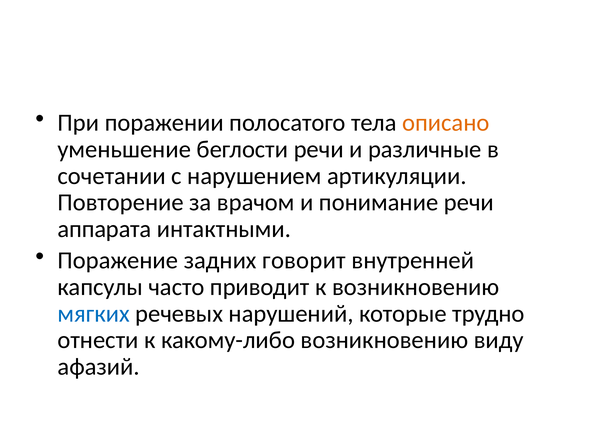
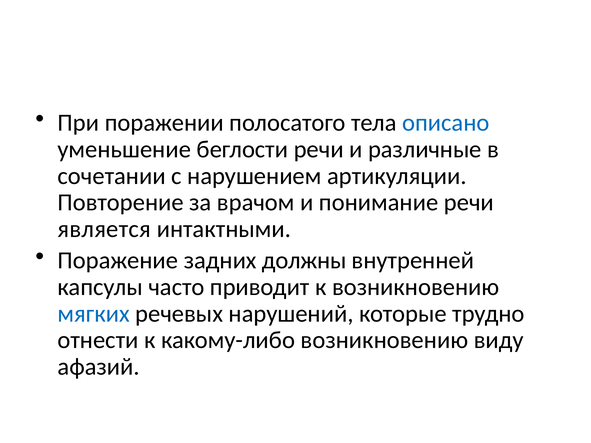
описано colour: orange -> blue (446, 123)
аппарата: аппарата -> является (104, 229)
говорит: говорит -> должны (304, 261)
